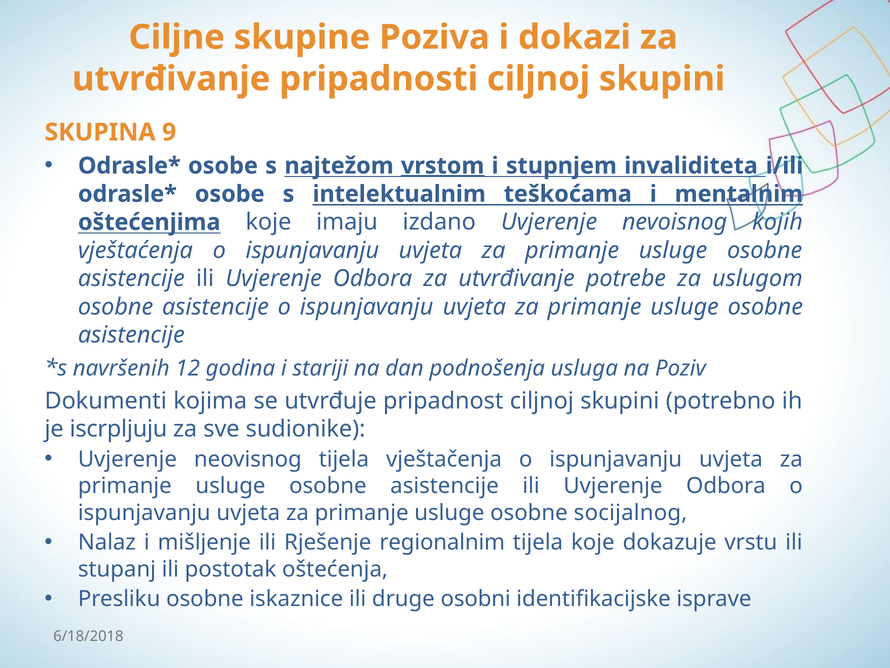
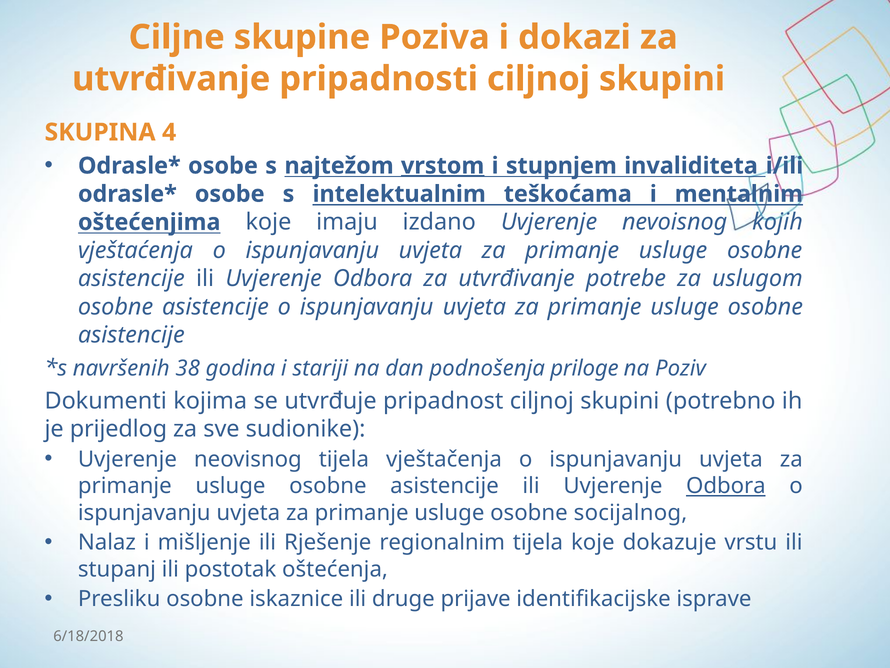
9: 9 -> 4 (169, 132)
12: 12 -> 38 (188, 368)
usluga: usluga -> priloge (584, 368)
iscrpljuju: iscrpljuju -> prijedlog (118, 429)
Odbora underline: none -> present (726, 486)
osobni: osobni -> prijave (476, 598)
